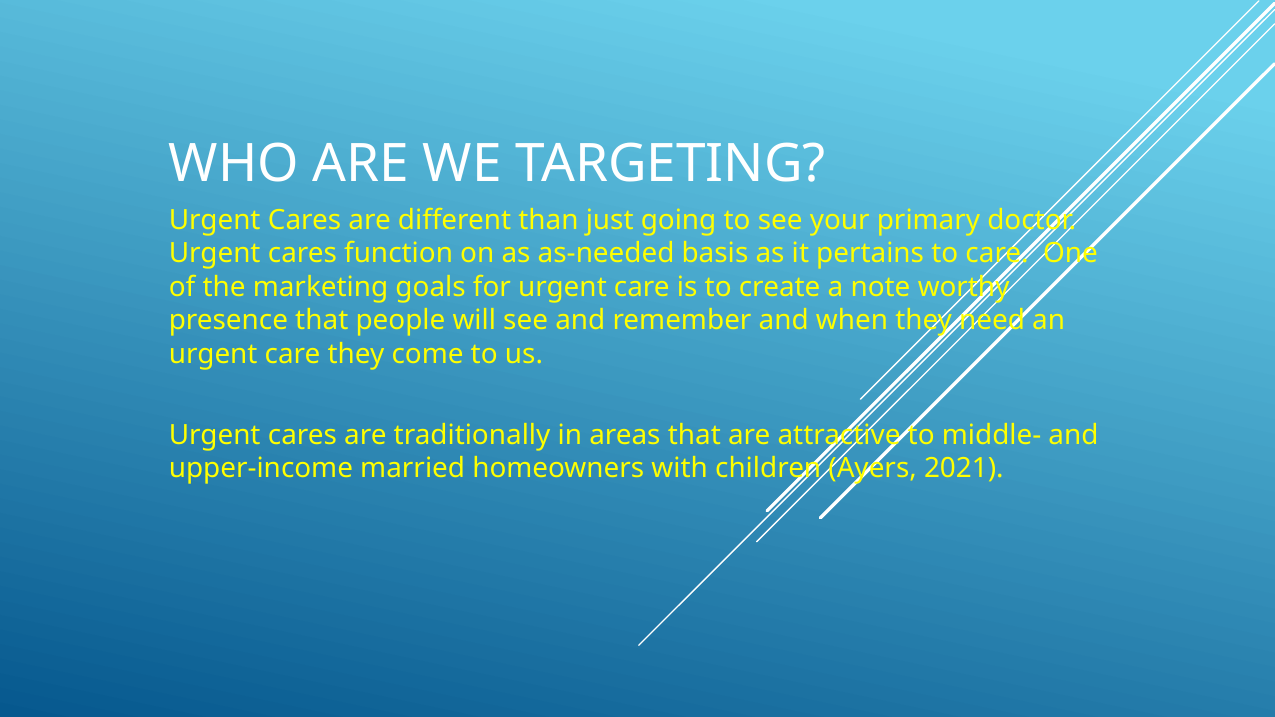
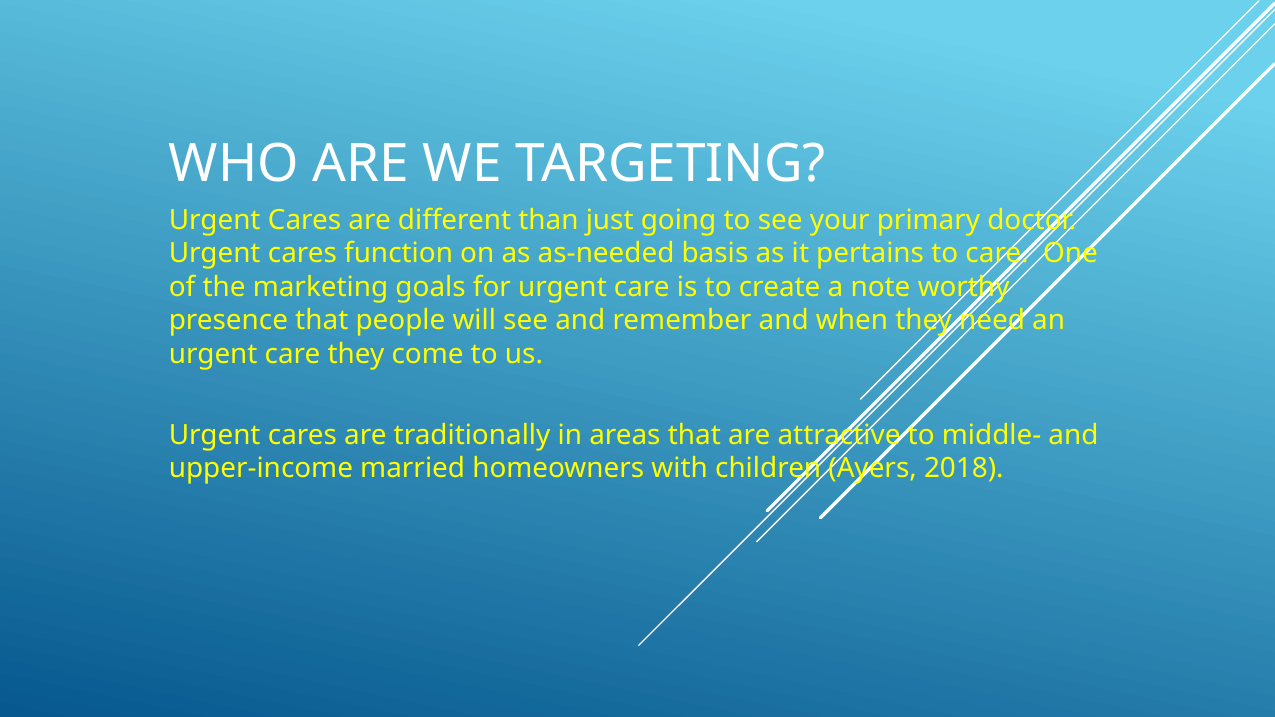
2021: 2021 -> 2018 (964, 469)
